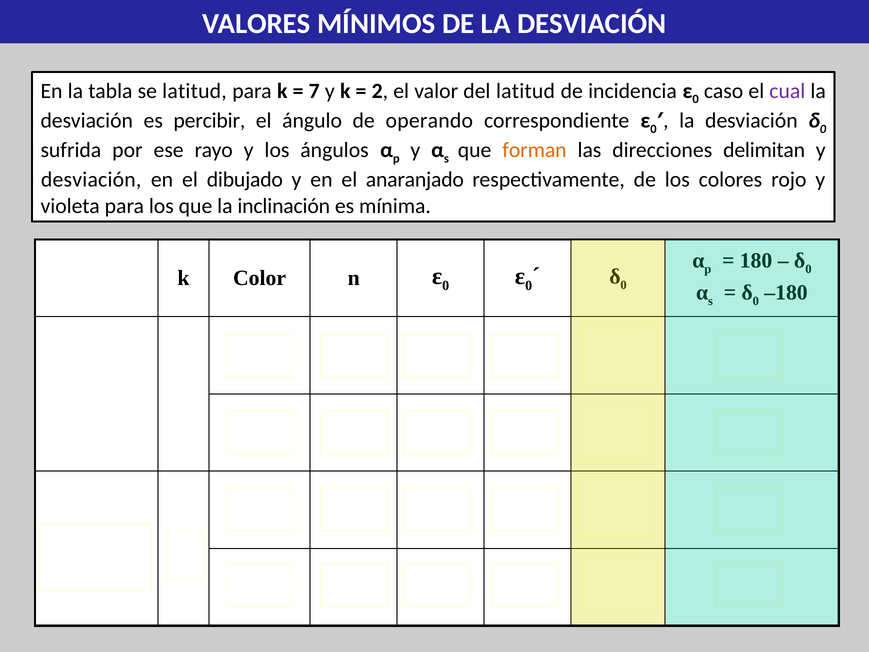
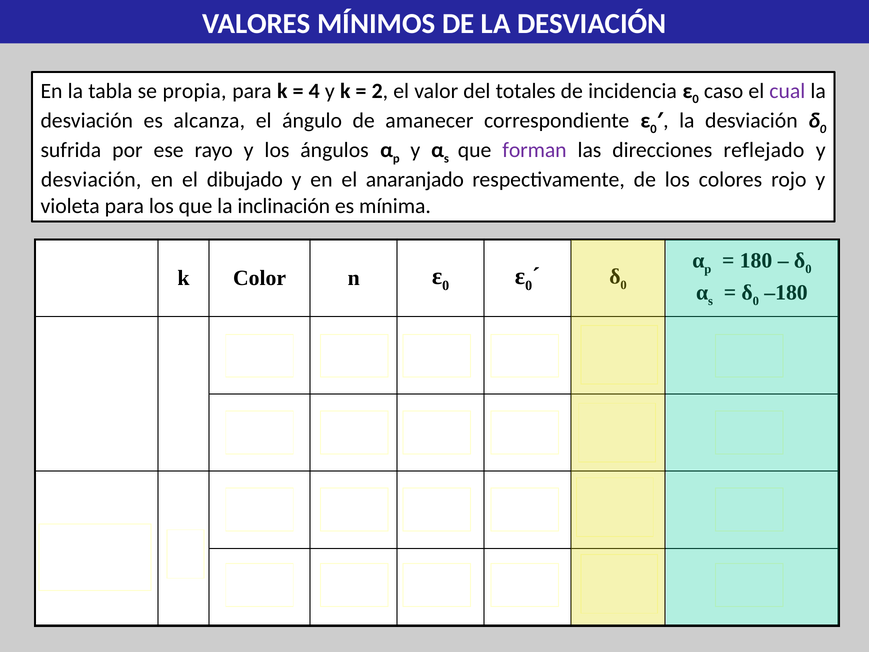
se latitud: latitud -> propia (194, 91)
7: 7 -> 4 (314, 91)
del latitud: latitud -> totales (526, 91)
percibir: percibir -> alcanza (209, 120)
operando: operando -> amanecer (429, 120)
forman colour: orange -> purple (535, 150)
delimitan: delimitan -> reflejado (764, 150)
